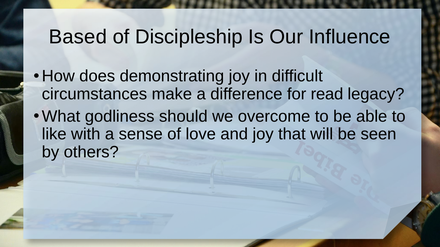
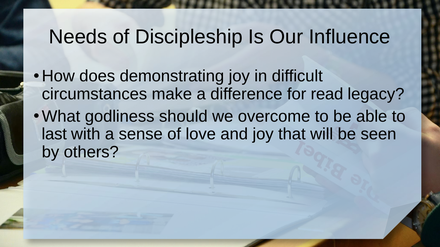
Based: Based -> Needs (78, 37)
like: like -> last (54, 134)
